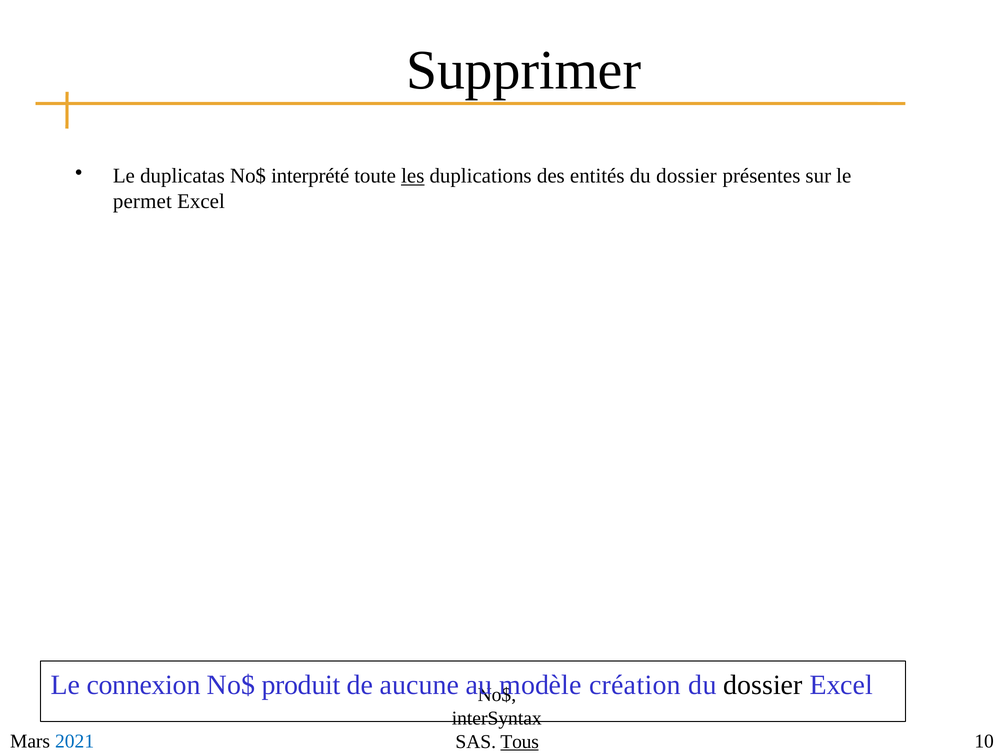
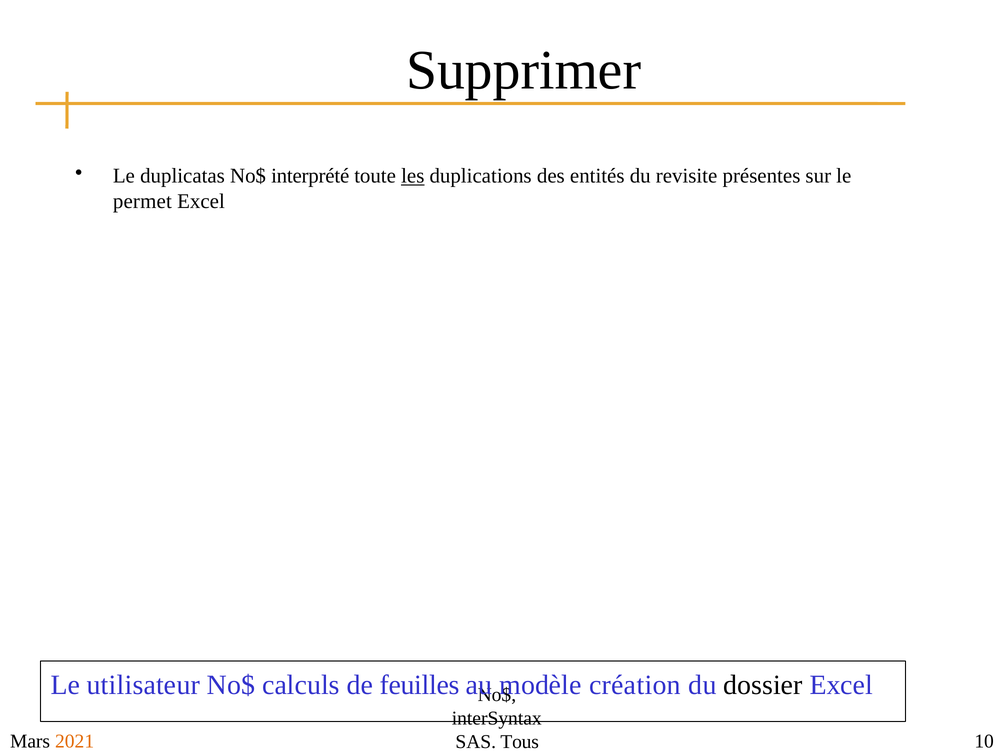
entités du dossier: dossier -> revisite (687, 176)
connexion: connexion -> utilisateur (143, 685)
produit: produit -> calculs (301, 685)
aucune: aucune -> feuilles (420, 685)
2021 colour: blue -> orange (75, 742)
Tous underline: present -> none (520, 742)
